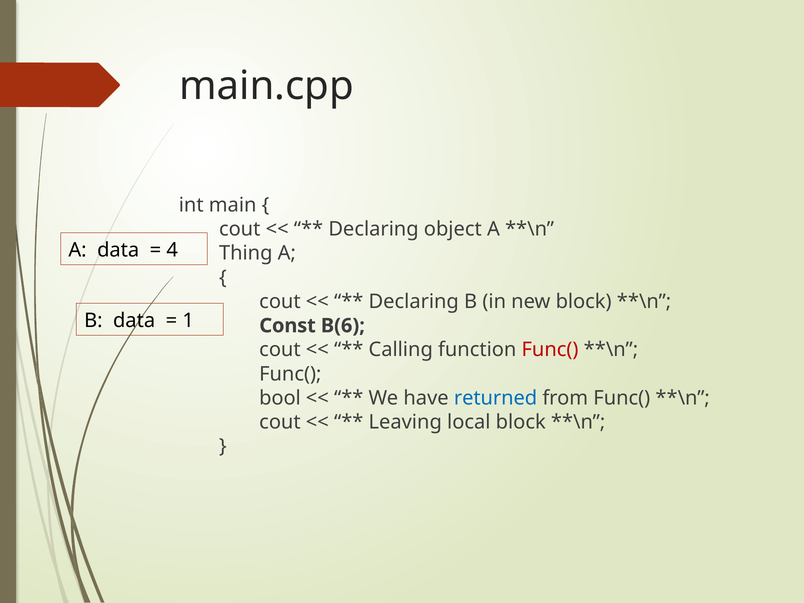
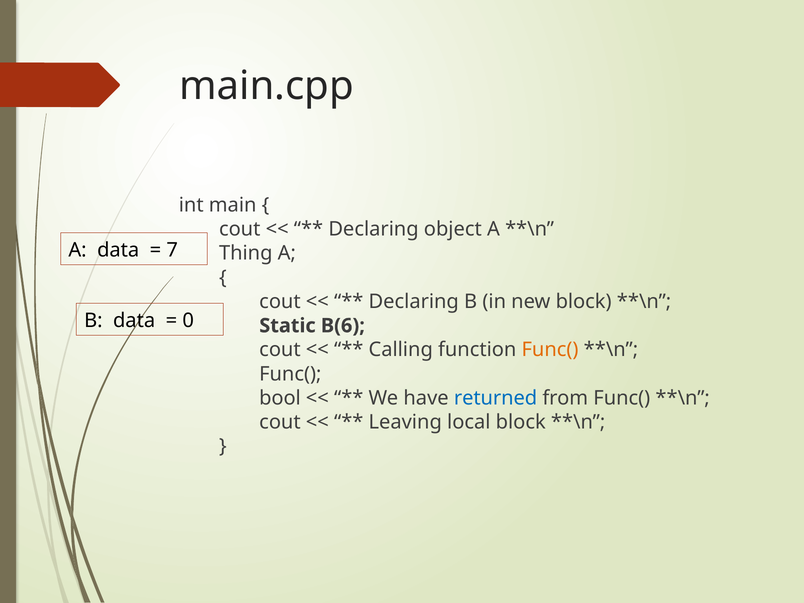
4: 4 -> 7 (172, 250)
1: 1 -> 0 (188, 321)
Const: Const -> Static (287, 326)
Func( colour: red -> orange (550, 350)
